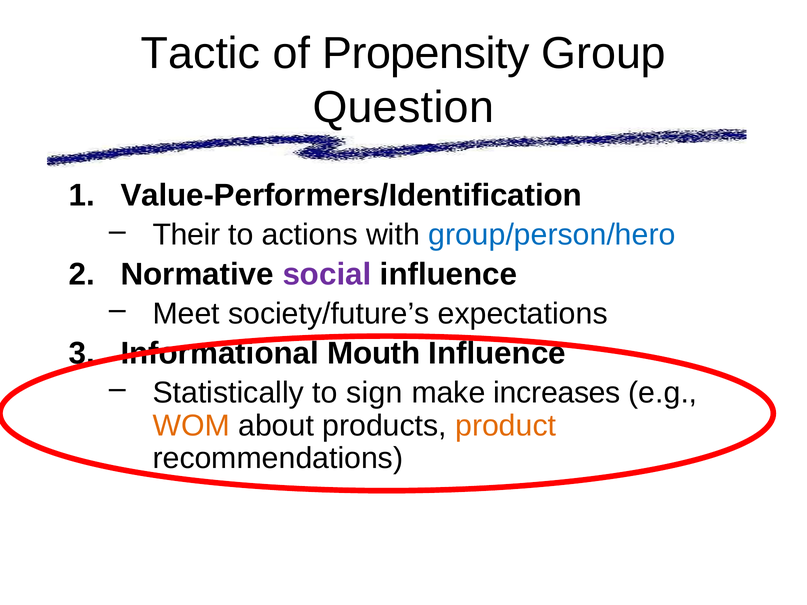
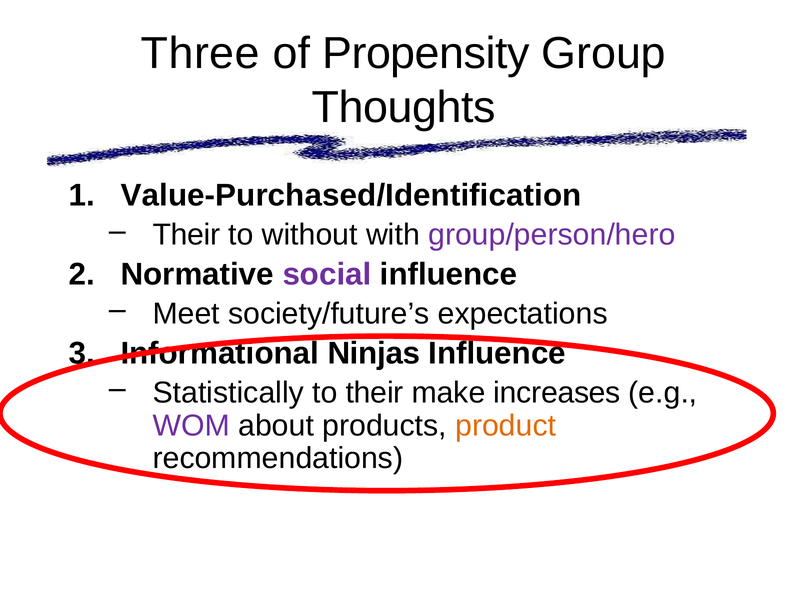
Tactic: Tactic -> Three (200, 54)
Question: Question -> Thoughts (404, 107)
Value-Performers/Identification: Value-Performers/Identification -> Value-Purchased/Identification (351, 196)
actions: actions -> without (310, 235)
group/person/hero colour: blue -> purple (552, 235)
Mouth: Mouth -> Ninjas (374, 354)
to sign: sign -> their (375, 393)
WOM colour: orange -> purple (191, 426)
